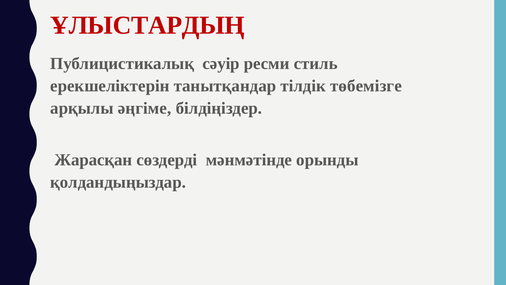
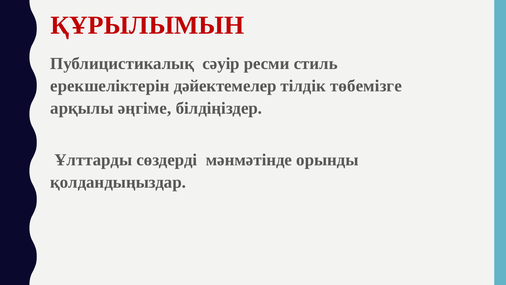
ҰЛЫСТАРДЫҢ: ҰЛЫСТАРДЫҢ -> ҚҰРЫЛЫМЫН (147, 25)
танытқандар: танытқандар -> дәйектемелер (225, 86)
Жарасқан: Жарасқан -> Ұлттарды (93, 160)
